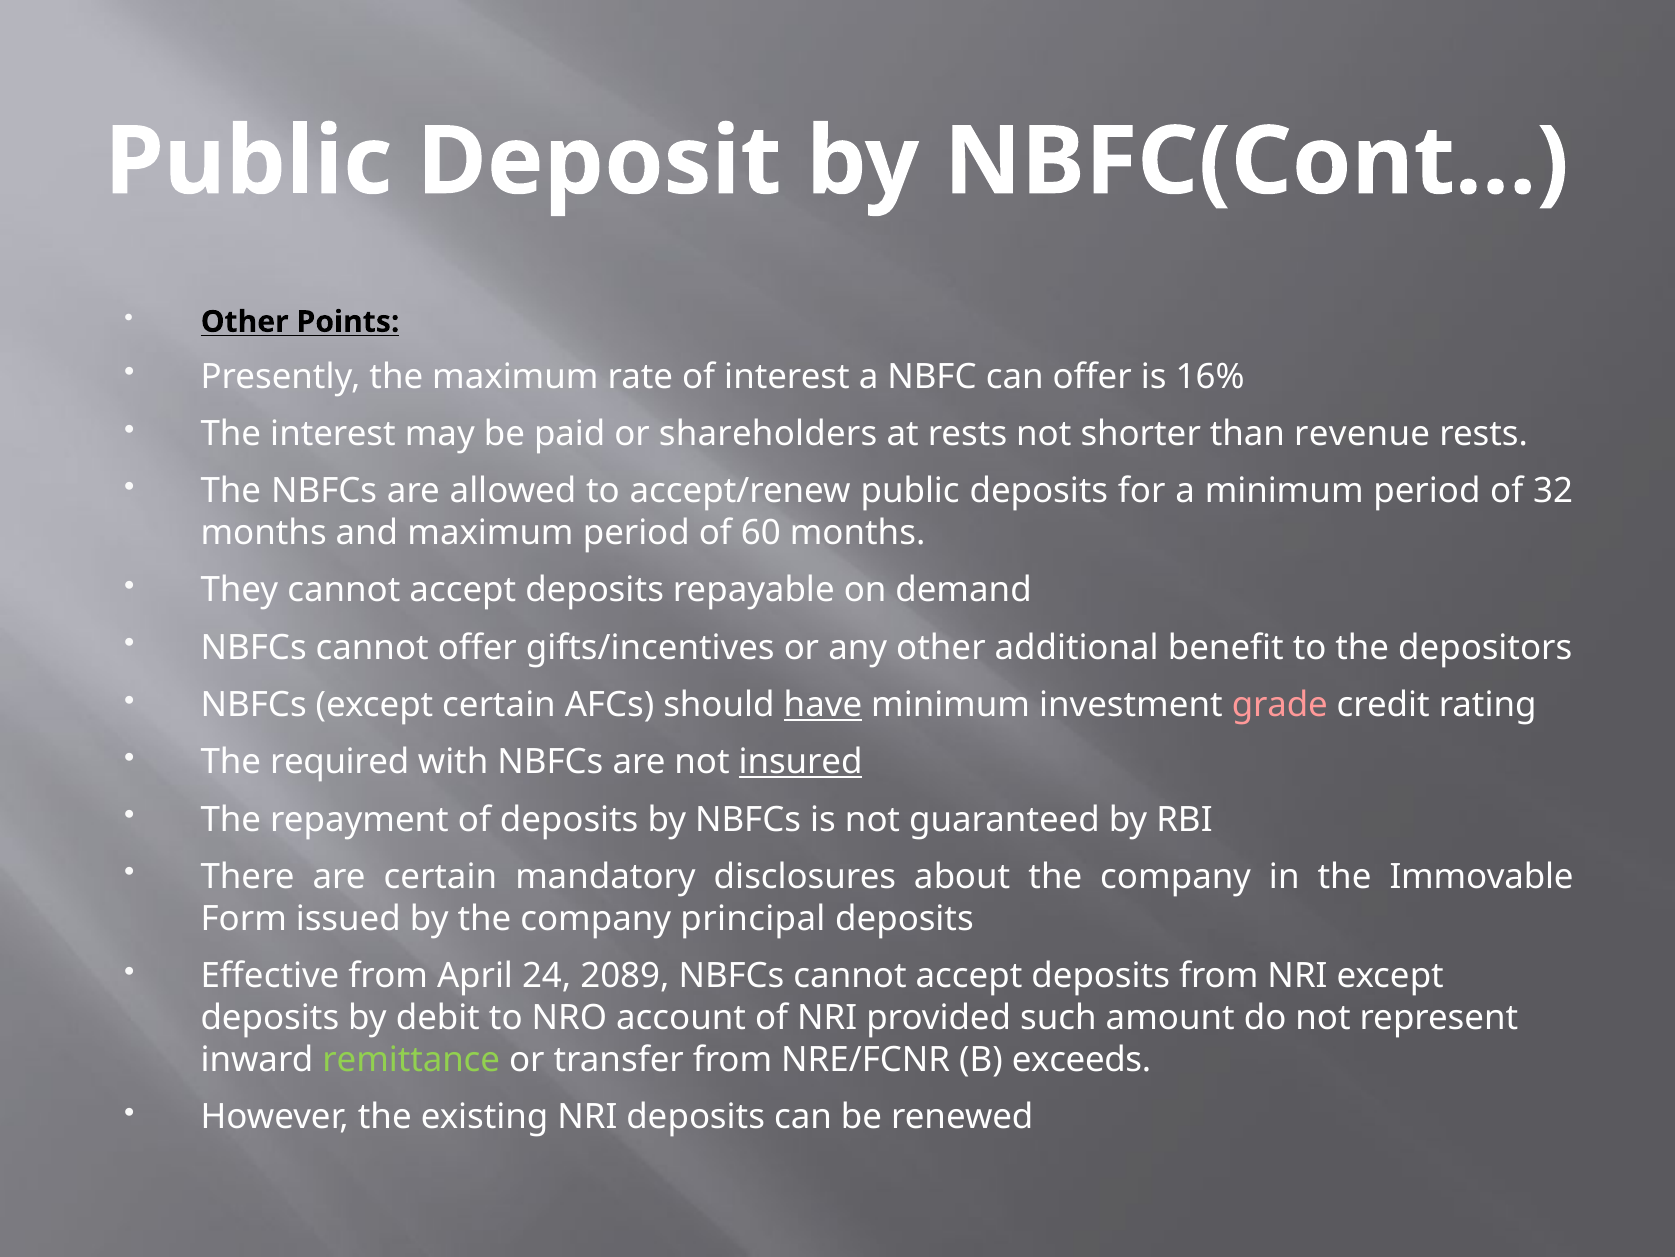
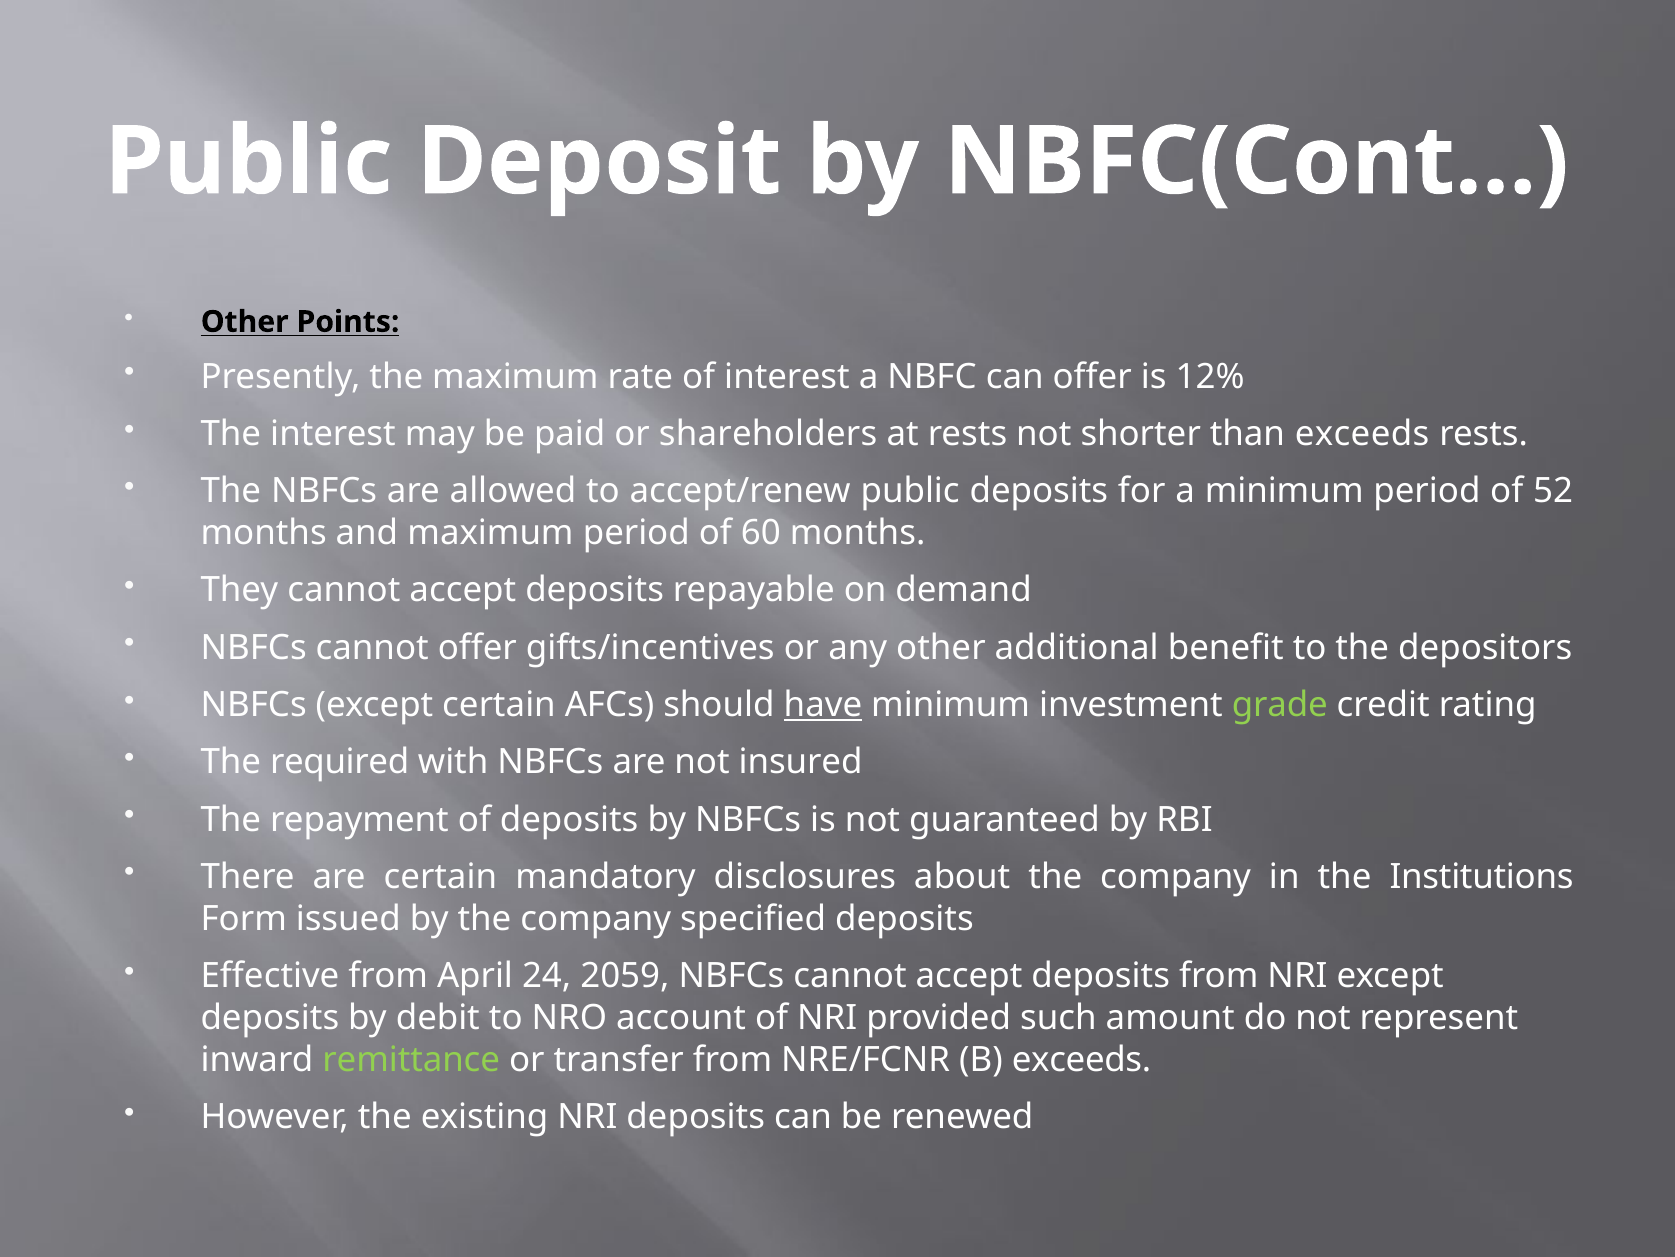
16%: 16% -> 12% (1210, 376)
than revenue: revenue -> exceeds (1362, 434)
32: 32 -> 52 (1553, 491)
grade colour: pink -> light green (1280, 705)
insured underline: present -> none (801, 762)
Immovable: Immovable -> Institutions (1482, 876)
principal: principal -> specified (753, 918)
2089: 2089 -> 2059 (625, 975)
